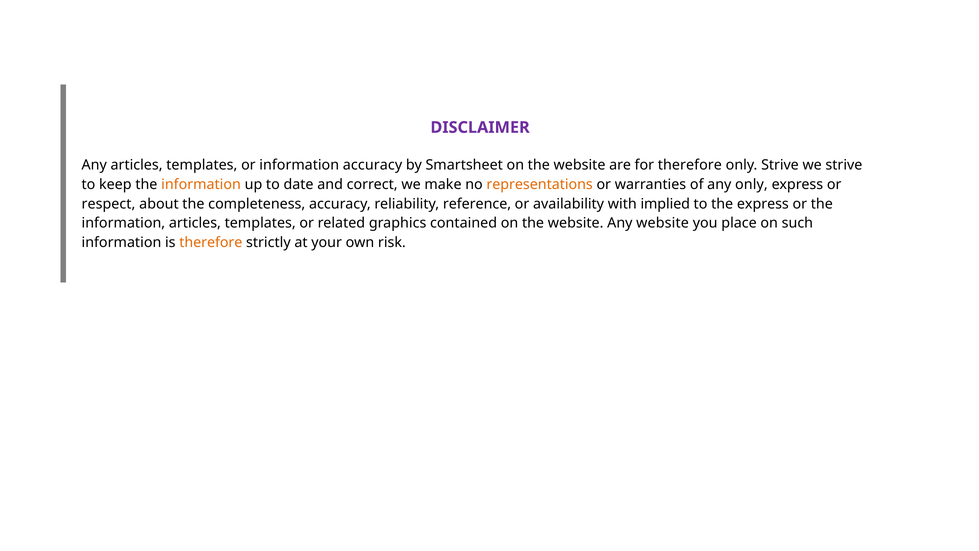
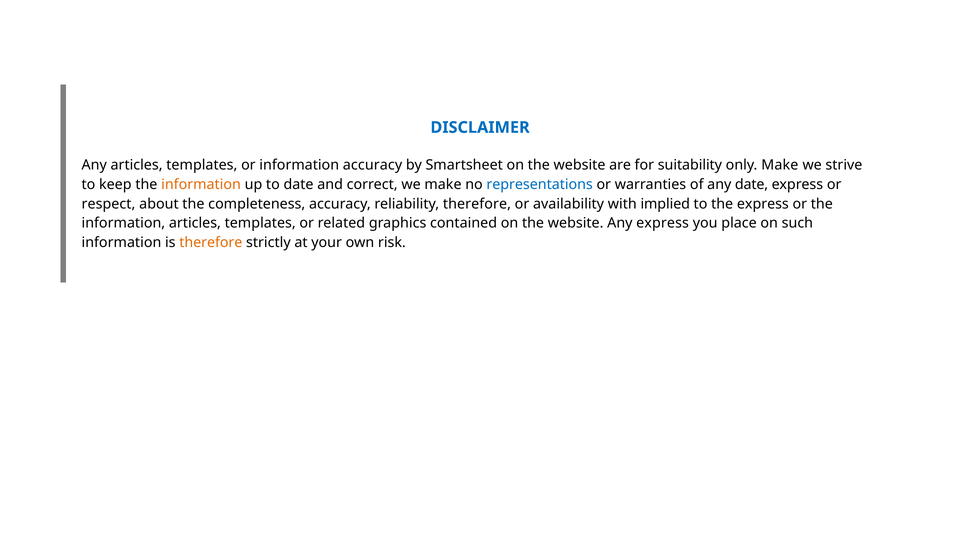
DISCLAIMER colour: purple -> blue (480, 127)
for therefore: therefore -> suitability (690, 165)
only Strive: Strive -> Make (780, 165)
representations colour: orange -> blue (540, 184)
any only: only -> date (752, 184)
reliability reference: reference -> therefore (477, 204)
Any website: website -> express (663, 223)
